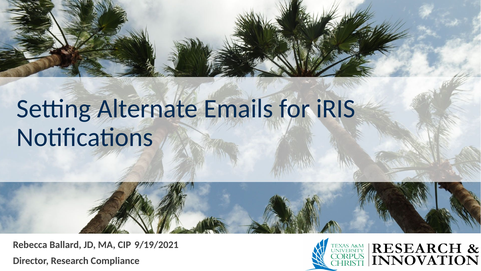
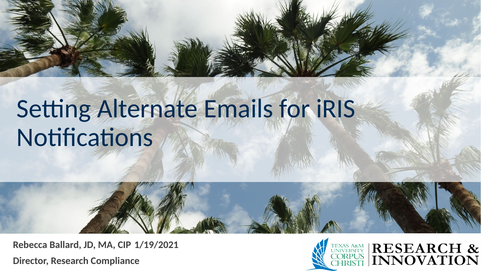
9/19/2021: 9/19/2021 -> 1/19/2021 (156, 245)
